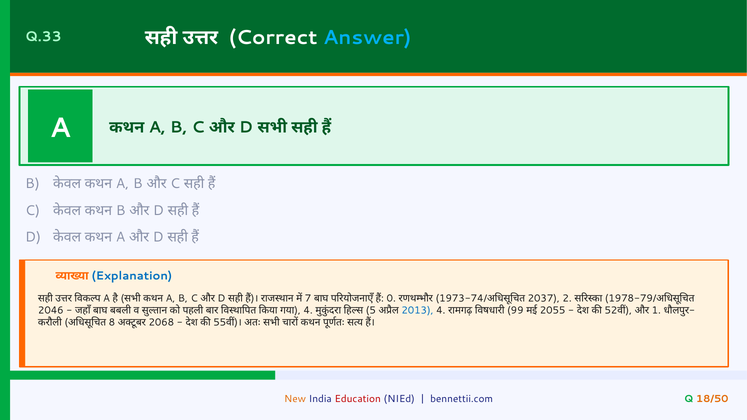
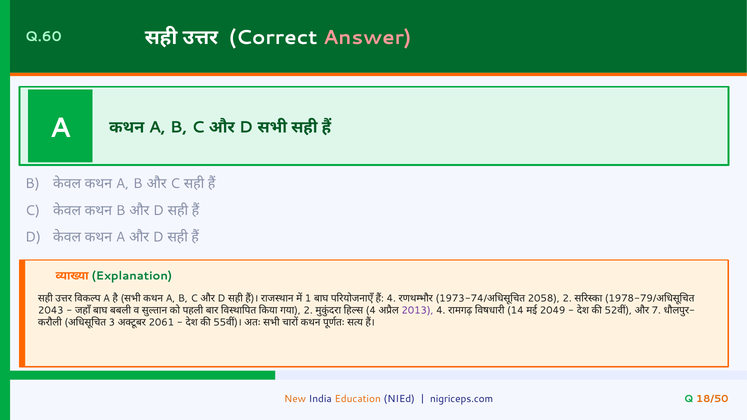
Q.33: Q.33 -> Q.60 (43, 37)
Answer colour: light blue -> pink (367, 38)
Explanation colour: blue -> green (132, 276)
7: 7 -> 1 (308, 299)
0: 0 -> 4 (391, 299)
2037: 2037 -> 2058 (544, 299)
2046: 2046 -> 2043 (51, 311)
4: 4 -> 2 (308, 311)
5: 5 -> 4 (371, 311)
2013 colour: blue -> purple (417, 311)
99: 99 -> 14 (515, 311)
2055: 2055 -> 2049 (553, 311)
1: 1 -> 7 (656, 311)
8: 8 -> 3 (112, 323)
2068: 2068 -> 2061 (161, 323)
Education colour: red -> orange (358, 399)
bennettii.com: bennettii.com -> nigriceps.com (462, 399)
